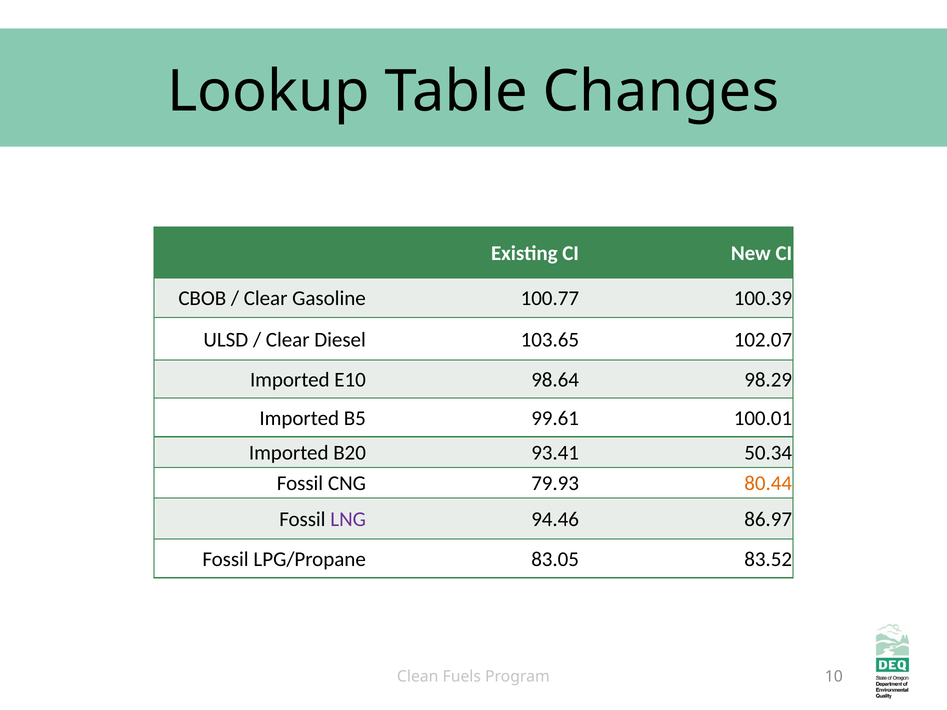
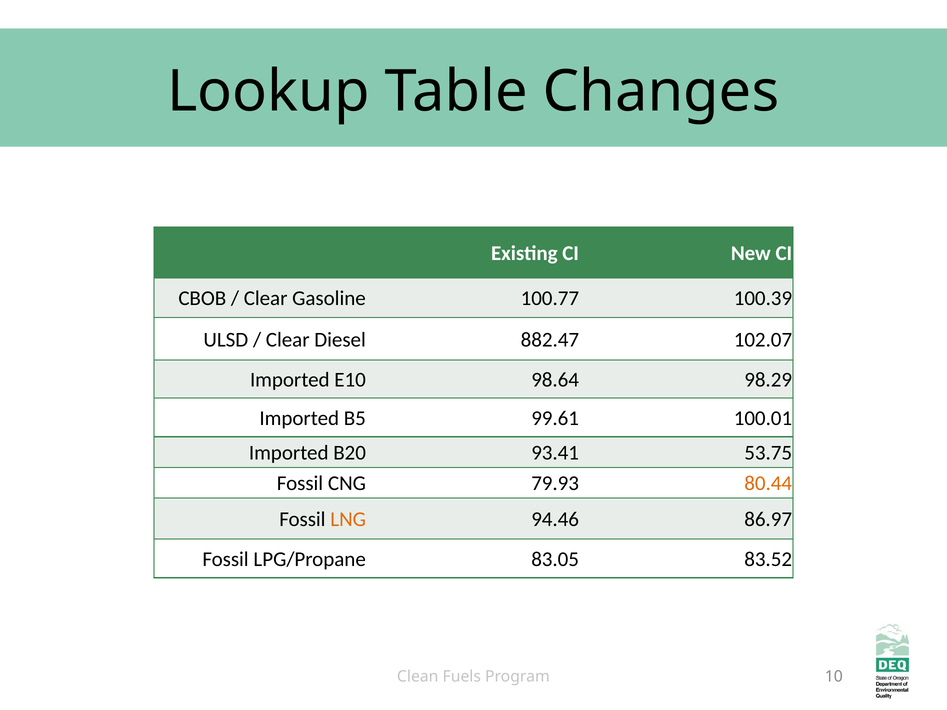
103.65: 103.65 -> 882.47 (550, 340)
50.34: 50.34 -> 53.75 (768, 453)
LNG colour: purple -> orange (348, 519)
